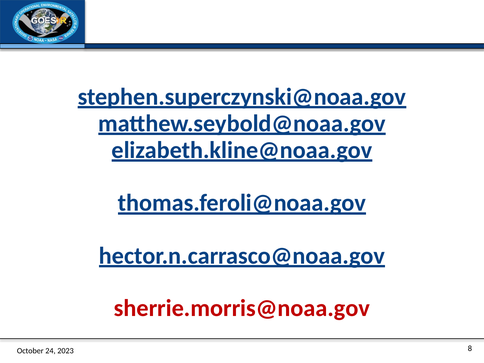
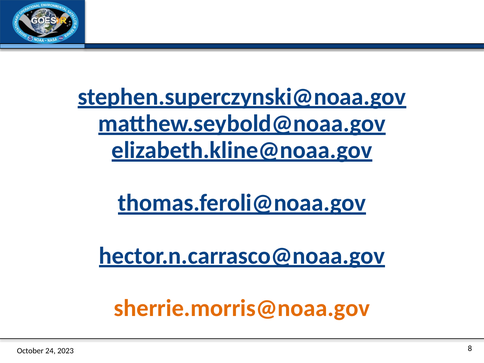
sherrie.morris@noaa.gov colour: red -> orange (242, 308)
